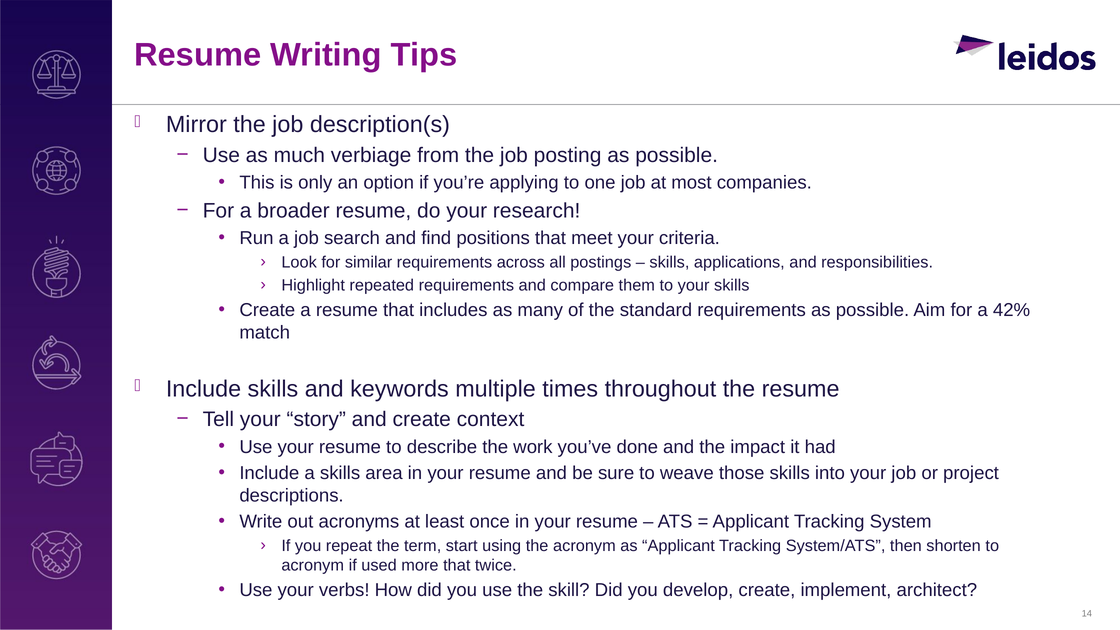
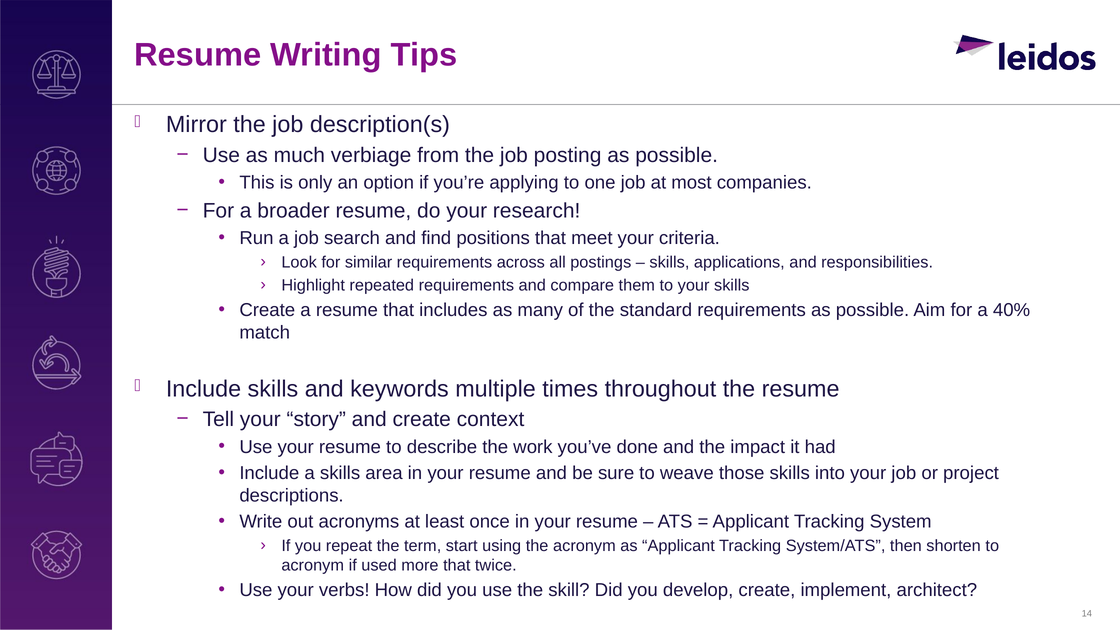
42%: 42% -> 40% (1012, 310)
